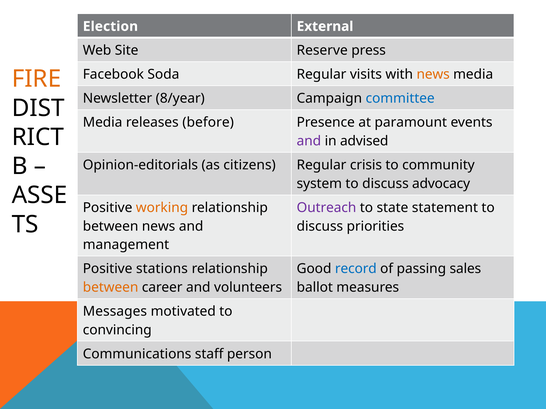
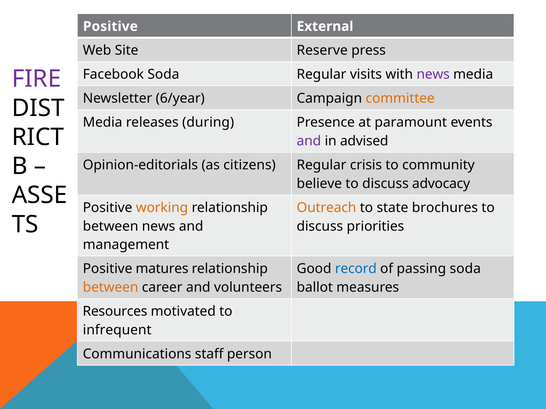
Election: Election -> Positive (110, 26)
news colour: orange -> purple (433, 75)
FIRE colour: orange -> purple (37, 79)
8/year: 8/year -> 6/year (180, 99)
committee colour: blue -> orange (400, 99)
before: before -> during (208, 123)
system: system -> believe (319, 184)
Outreach colour: purple -> orange (326, 208)
statement: statement -> brochures (445, 208)
stations: stations -> matures (162, 269)
passing sales: sales -> soda (465, 269)
Messages: Messages -> Resources (115, 312)
convincing: convincing -> infrequent (117, 330)
